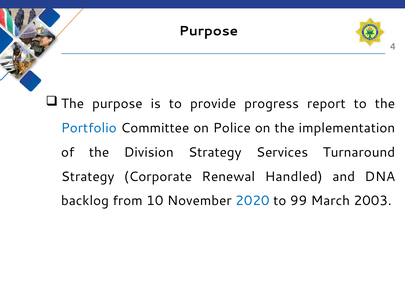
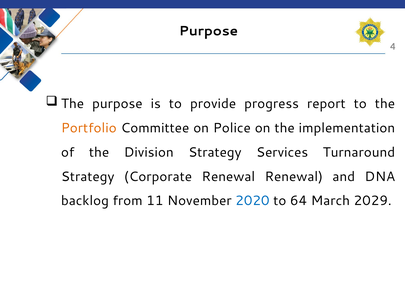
Portfolio colour: blue -> orange (89, 128)
Renewal Handled: Handled -> Renewal (294, 176)
10: 10 -> 11 (155, 201)
99: 99 -> 64 (299, 201)
2003: 2003 -> 2029 (373, 201)
